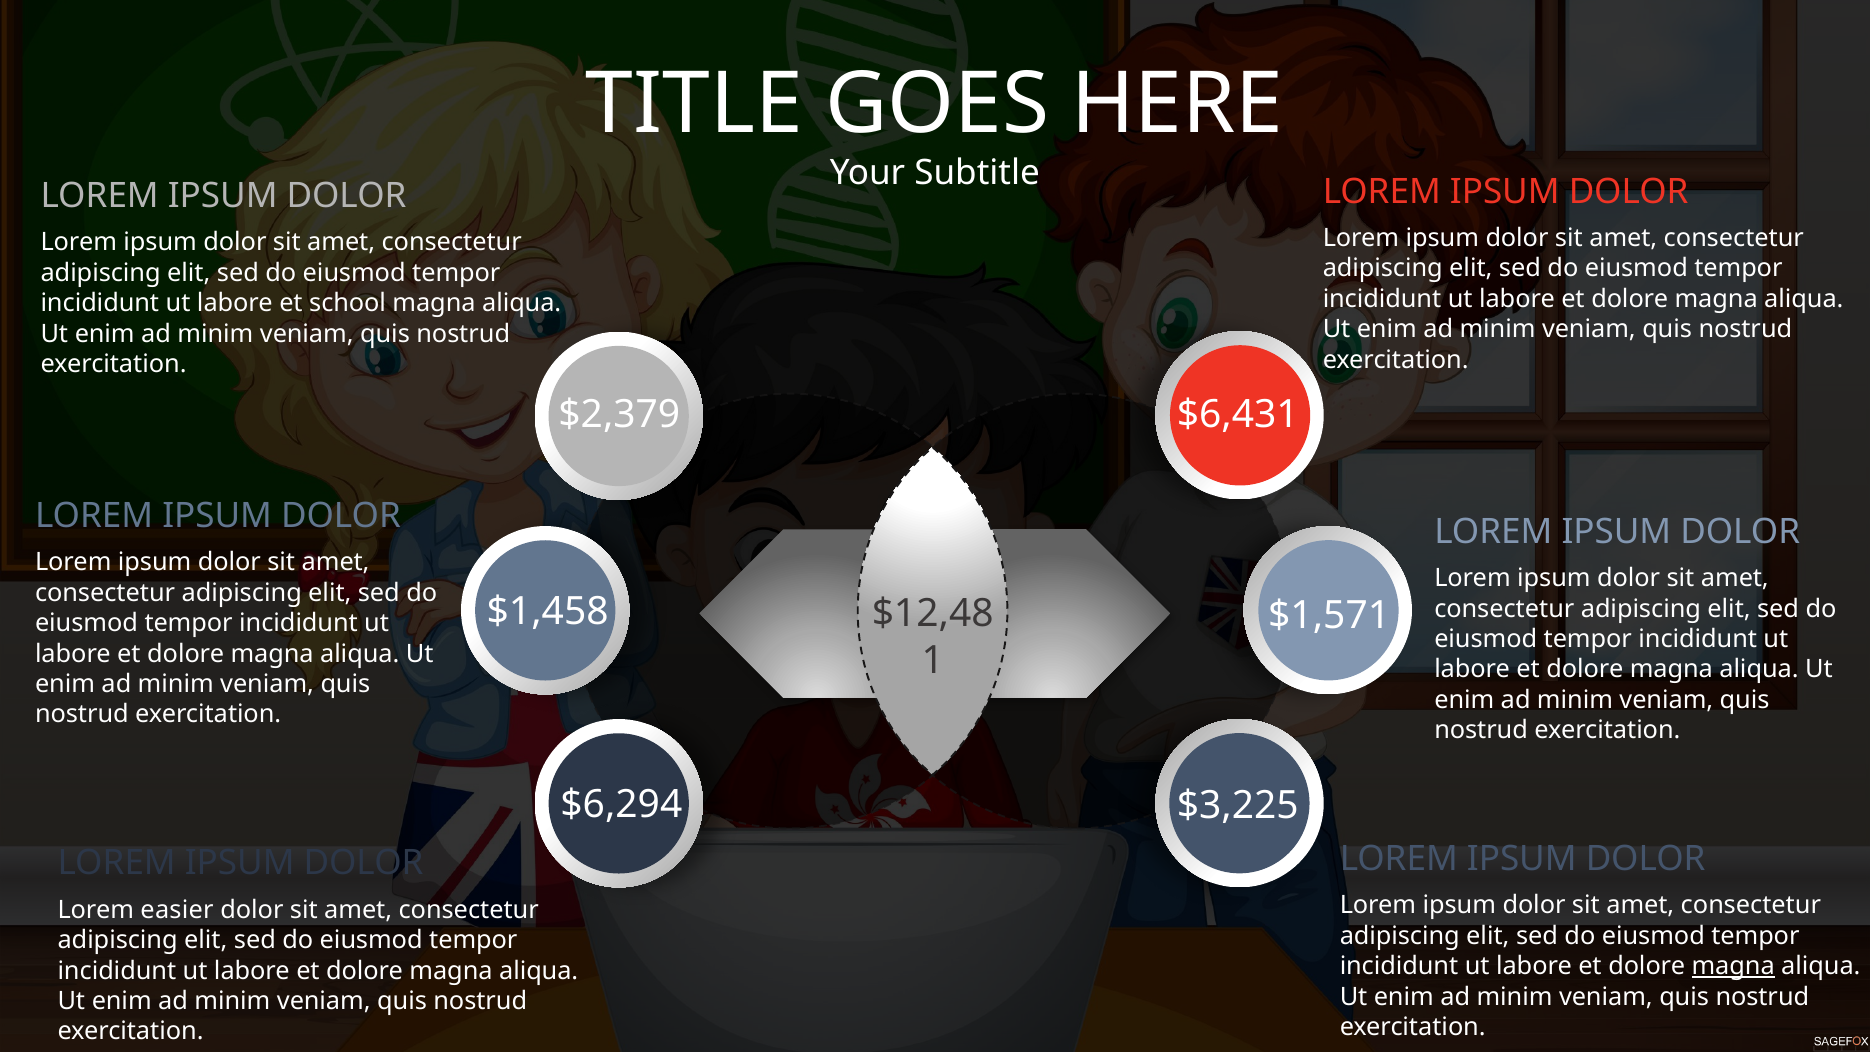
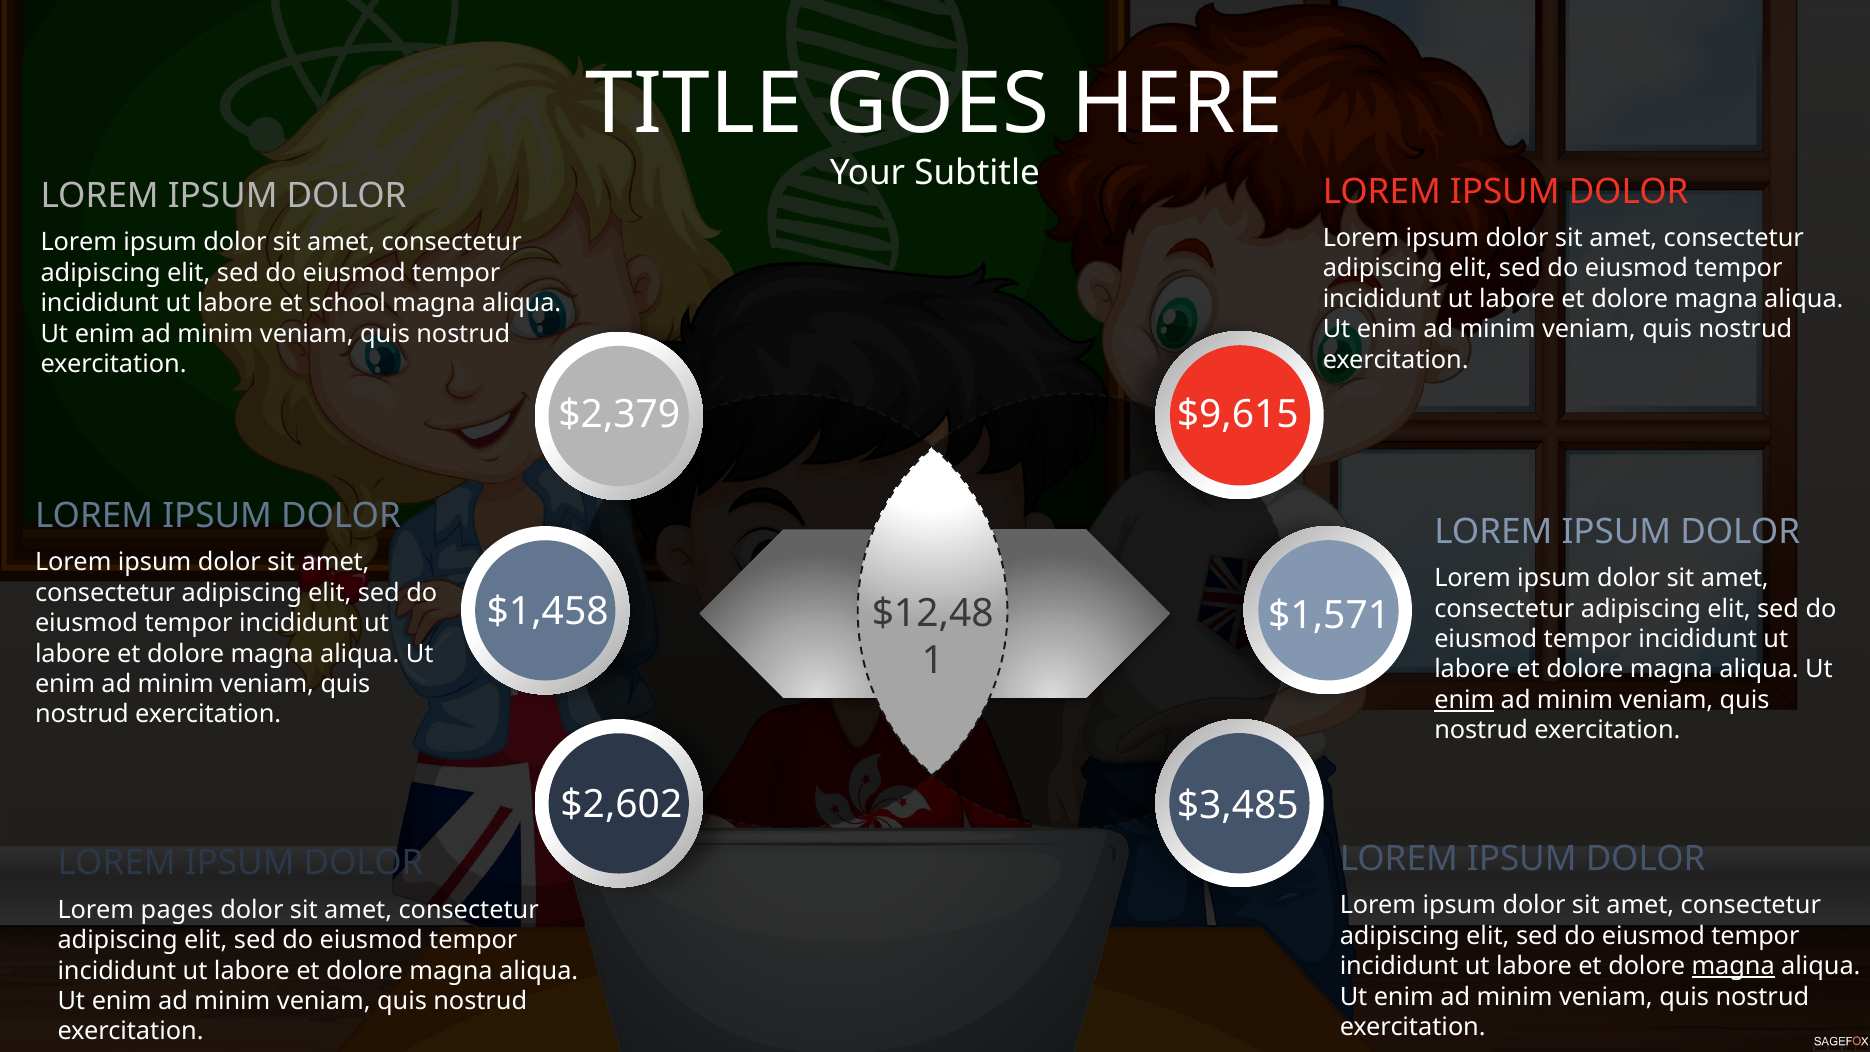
$6,431: $6,431 -> $9,615 (1238, 415)
enim underline: none -> present (1464, 700)
$6,294: $6,294 -> $2,602 (621, 804)
$3,225: $3,225 -> $3,485 (1238, 805)
easier: easier -> pages (177, 910)
